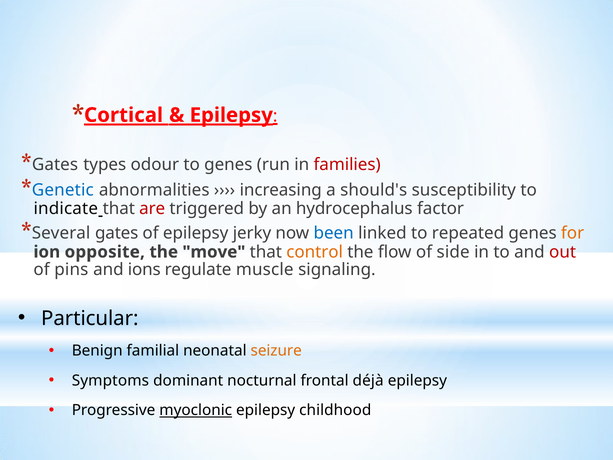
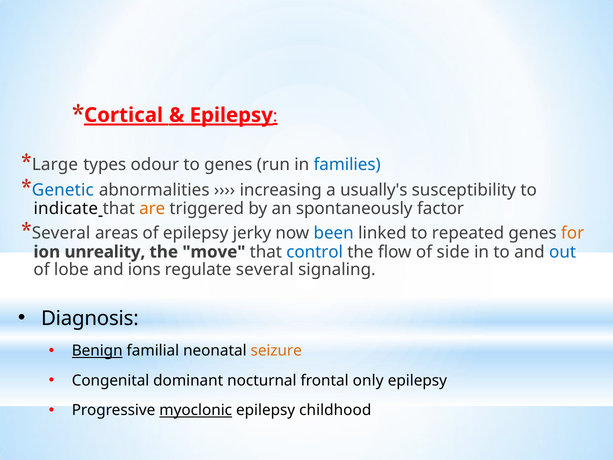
Gates: Gates -> Large (55, 164)
families colour: red -> blue (347, 164)
should's: should's -> usually's (374, 190)
are colour: red -> orange (152, 208)
hydrocephalus: hydrocephalus -> spontaneously (354, 208)
Several gates: gates -> areas (117, 233)
opposite: opposite -> unreality (105, 252)
control colour: orange -> blue (315, 252)
out colour: red -> blue (563, 252)
pins: pins -> lobe (71, 270)
regulate muscle: muscle -> several (265, 270)
Particular: Particular -> Diagnosis (90, 318)
Benign underline: none -> present (97, 351)
Symptoms: Symptoms -> Congenital (111, 380)
déjà: déjà -> only (368, 380)
